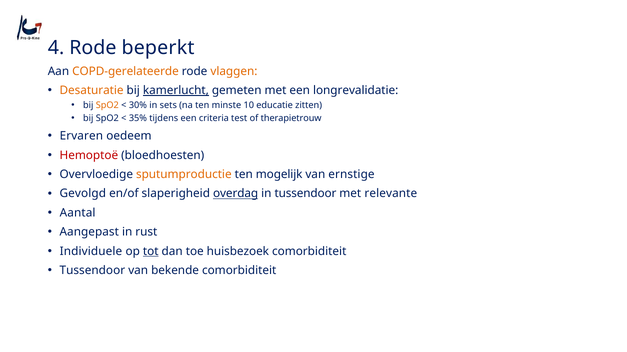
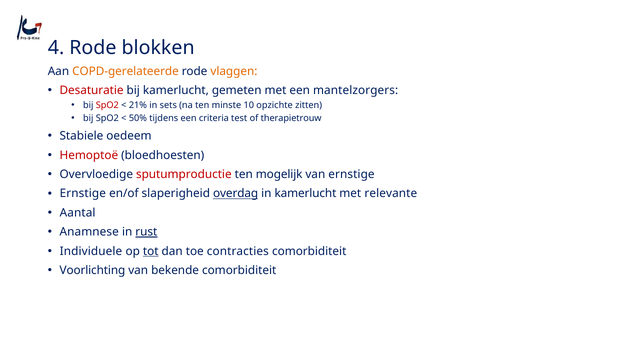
beperkt: beperkt -> blokken (158, 48)
Desaturatie colour: orange -> red (92, 91)
kamerlucht underline: present -> none (176, 91)
longrevalidatie: longrevalidatie -> mantelzorgers (356, 91)
SpO2 colour: orange -> red (107, 105)
30%: 30% -> 21% (138, 105)
educatie: educatie -> opzichte (275, 105)
35%: 35% -> 50% (138, 118)
Ervaren: Ervaren -> Stabiele (81, 136)
sputumproductie colour: orange -> red (184, 175)
Gevolgd: Gevolgd -> Ernstige (83, 194)
in tussendoor: tussendoor -> kamerlucht (305, 194)
Aangepast: Aangepast -> Anamnese (89, 232)
rust underline: none -> present (146, 232)
huisbezoek: huisbezoek -> contracties (238, 252)
Tussendoor: Tussendoor -> Voorlichting (92, 271)
